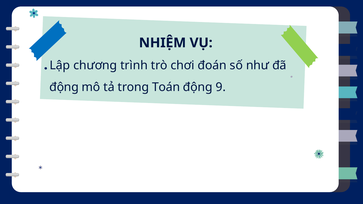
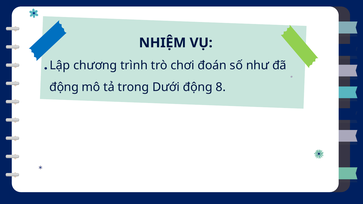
Toán: Toán -> Dưới (166, 87)
9: 9 -> 8 (221, 87)
